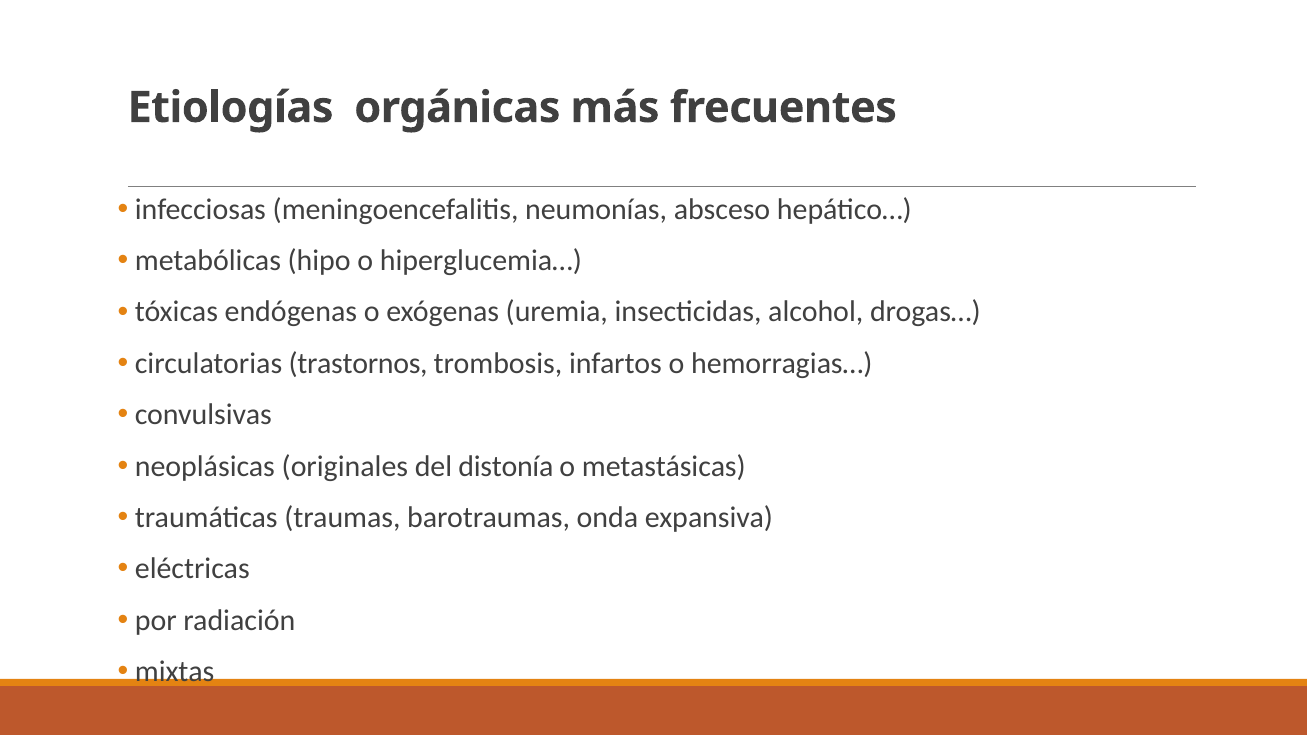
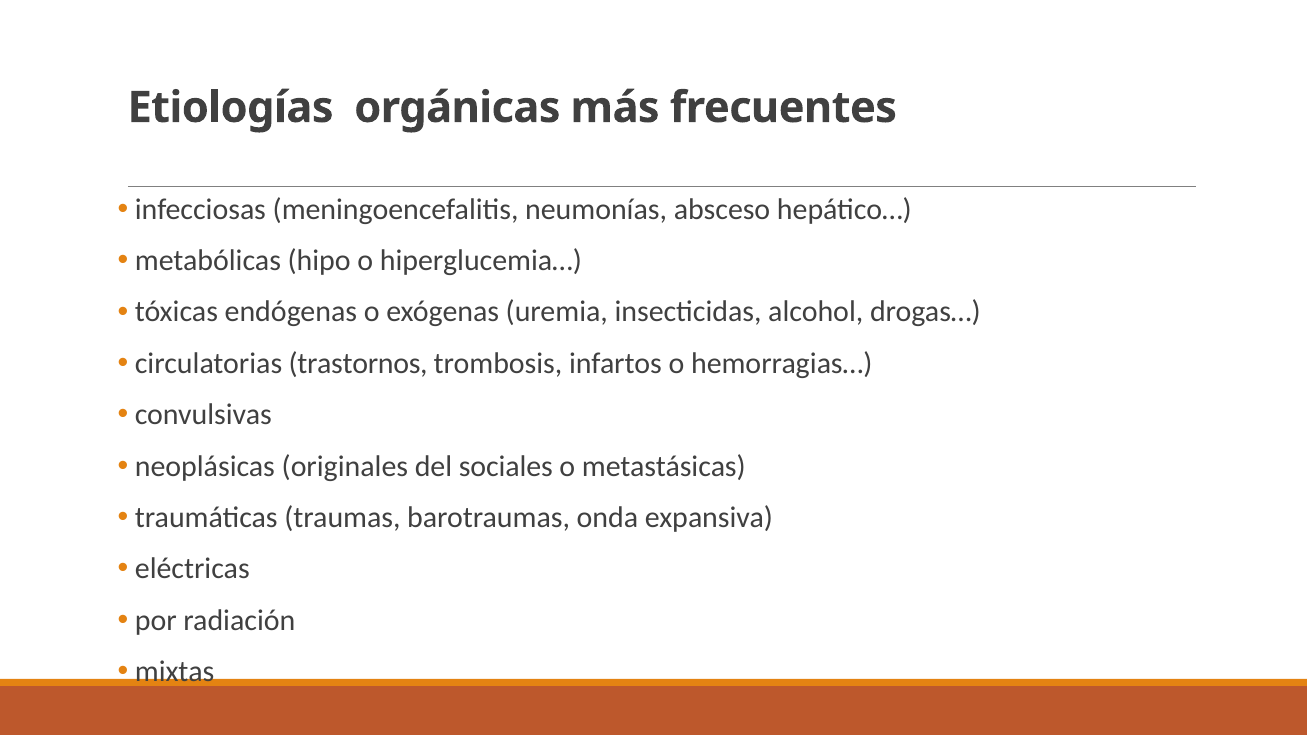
distonía: distonía -> sociales (506, 466)
